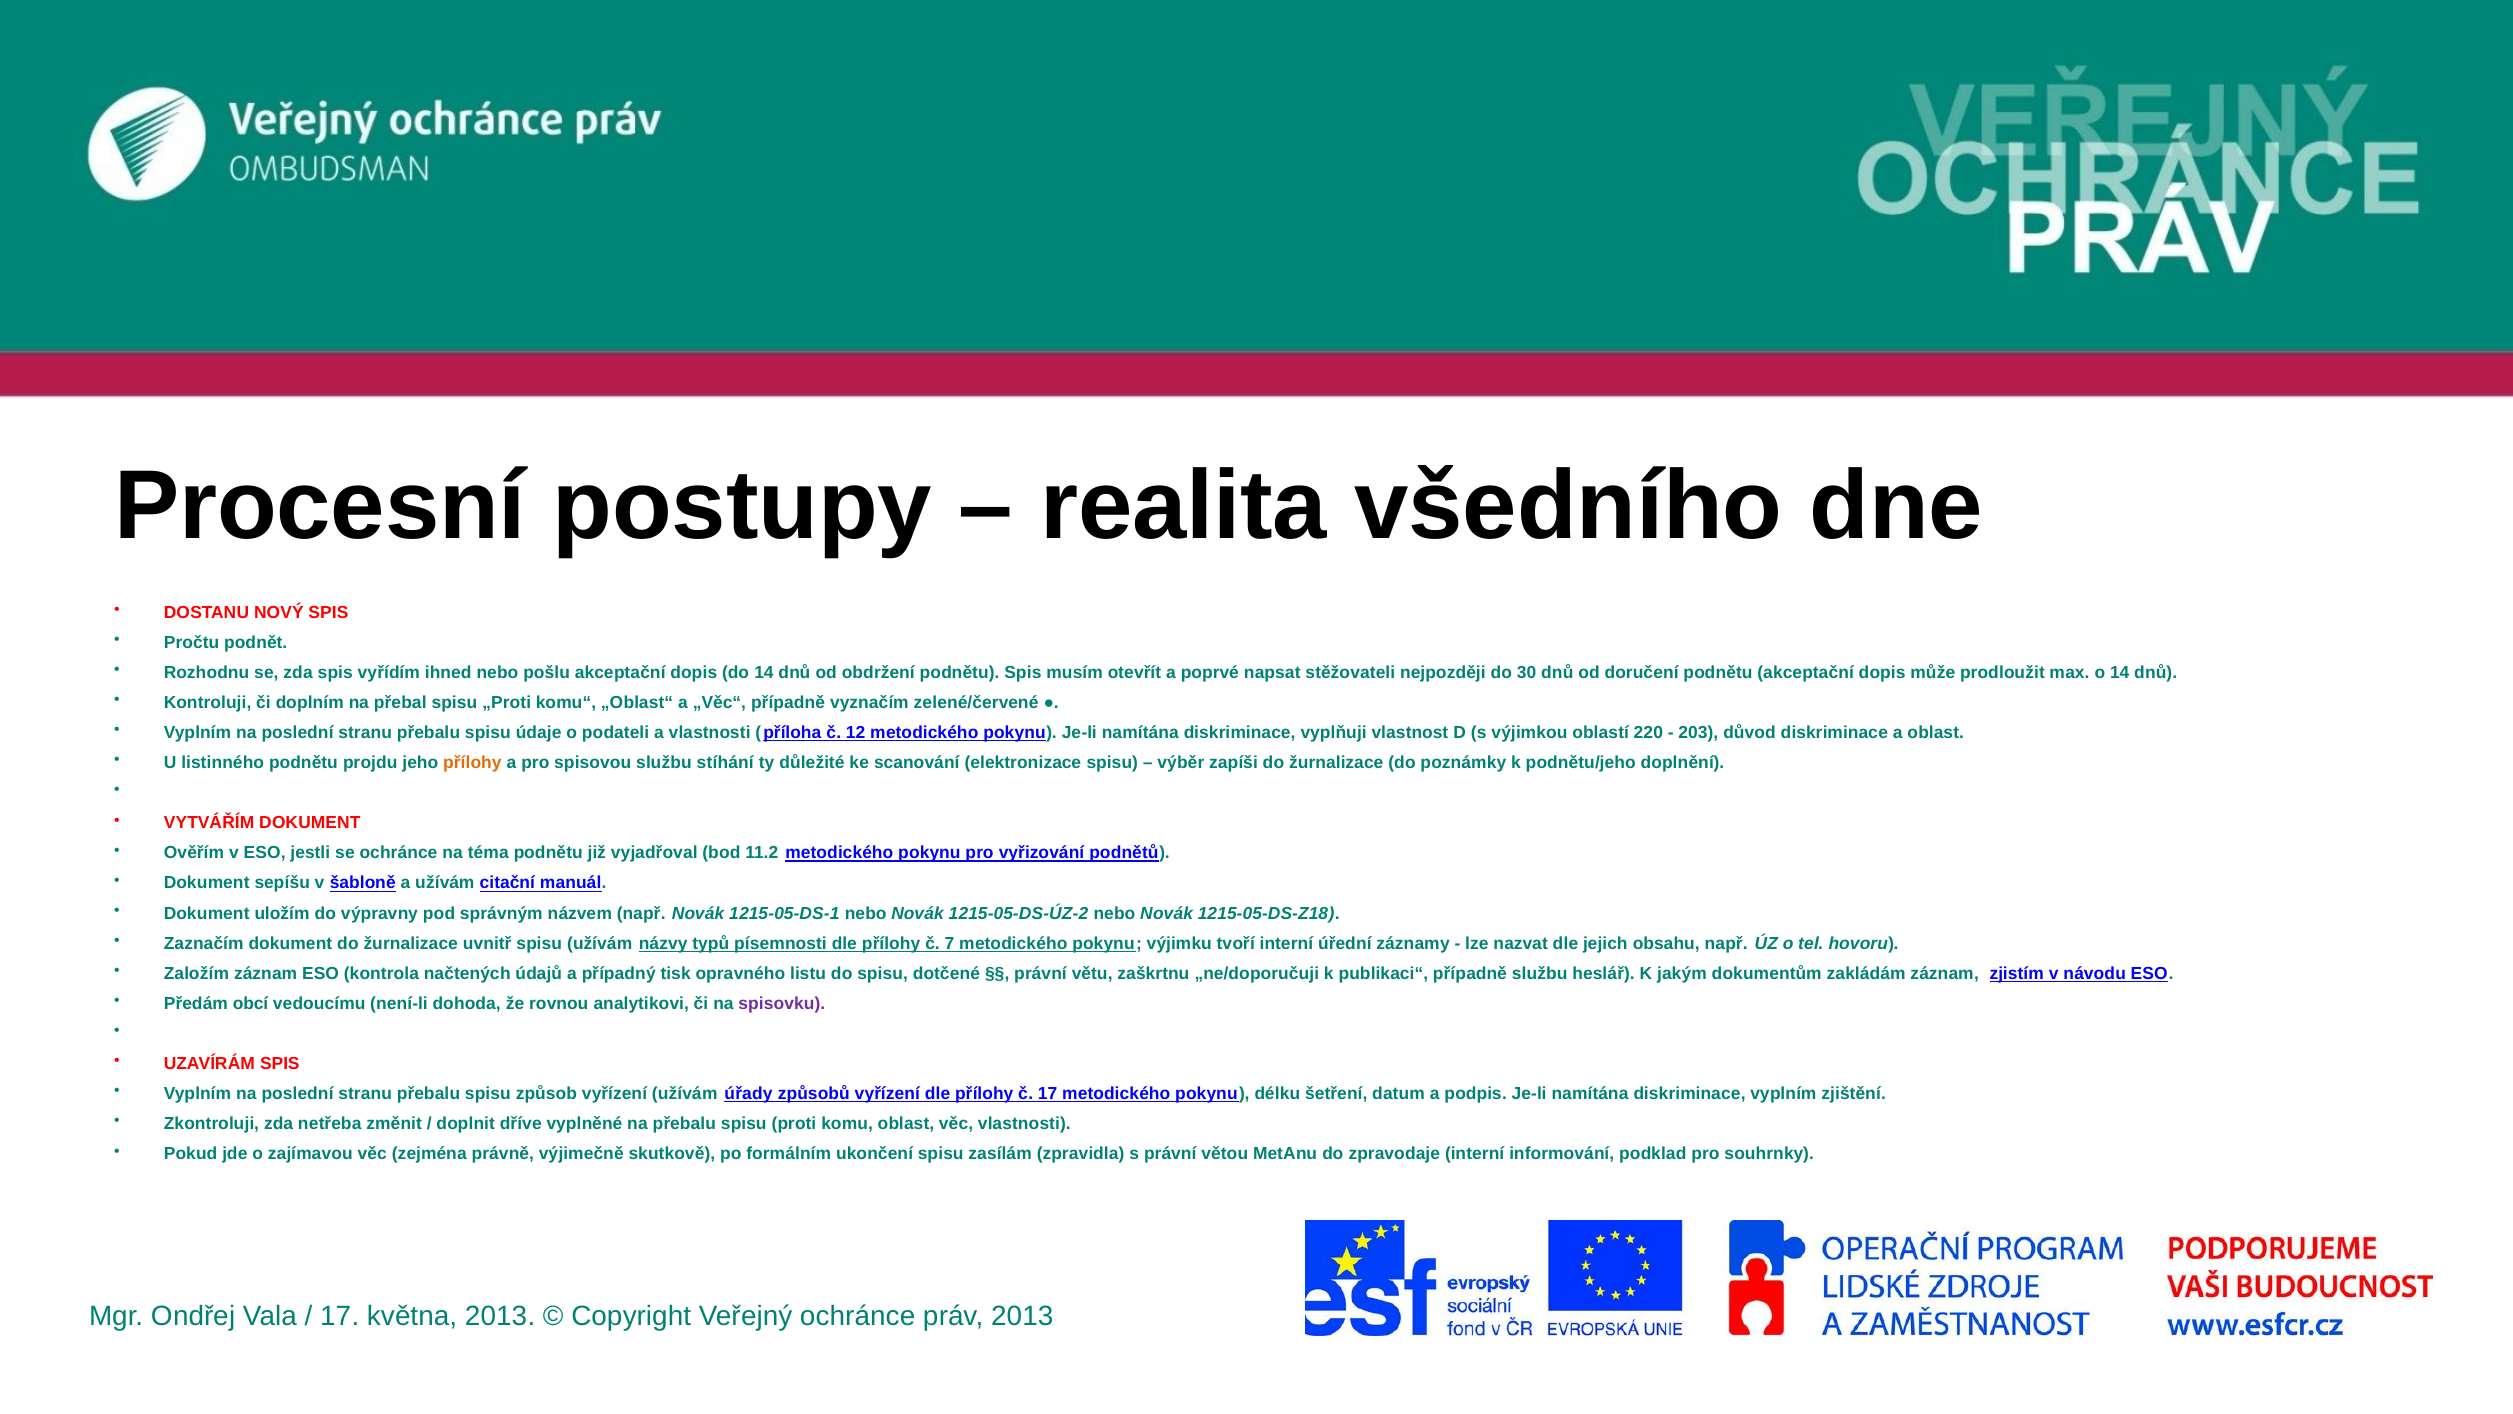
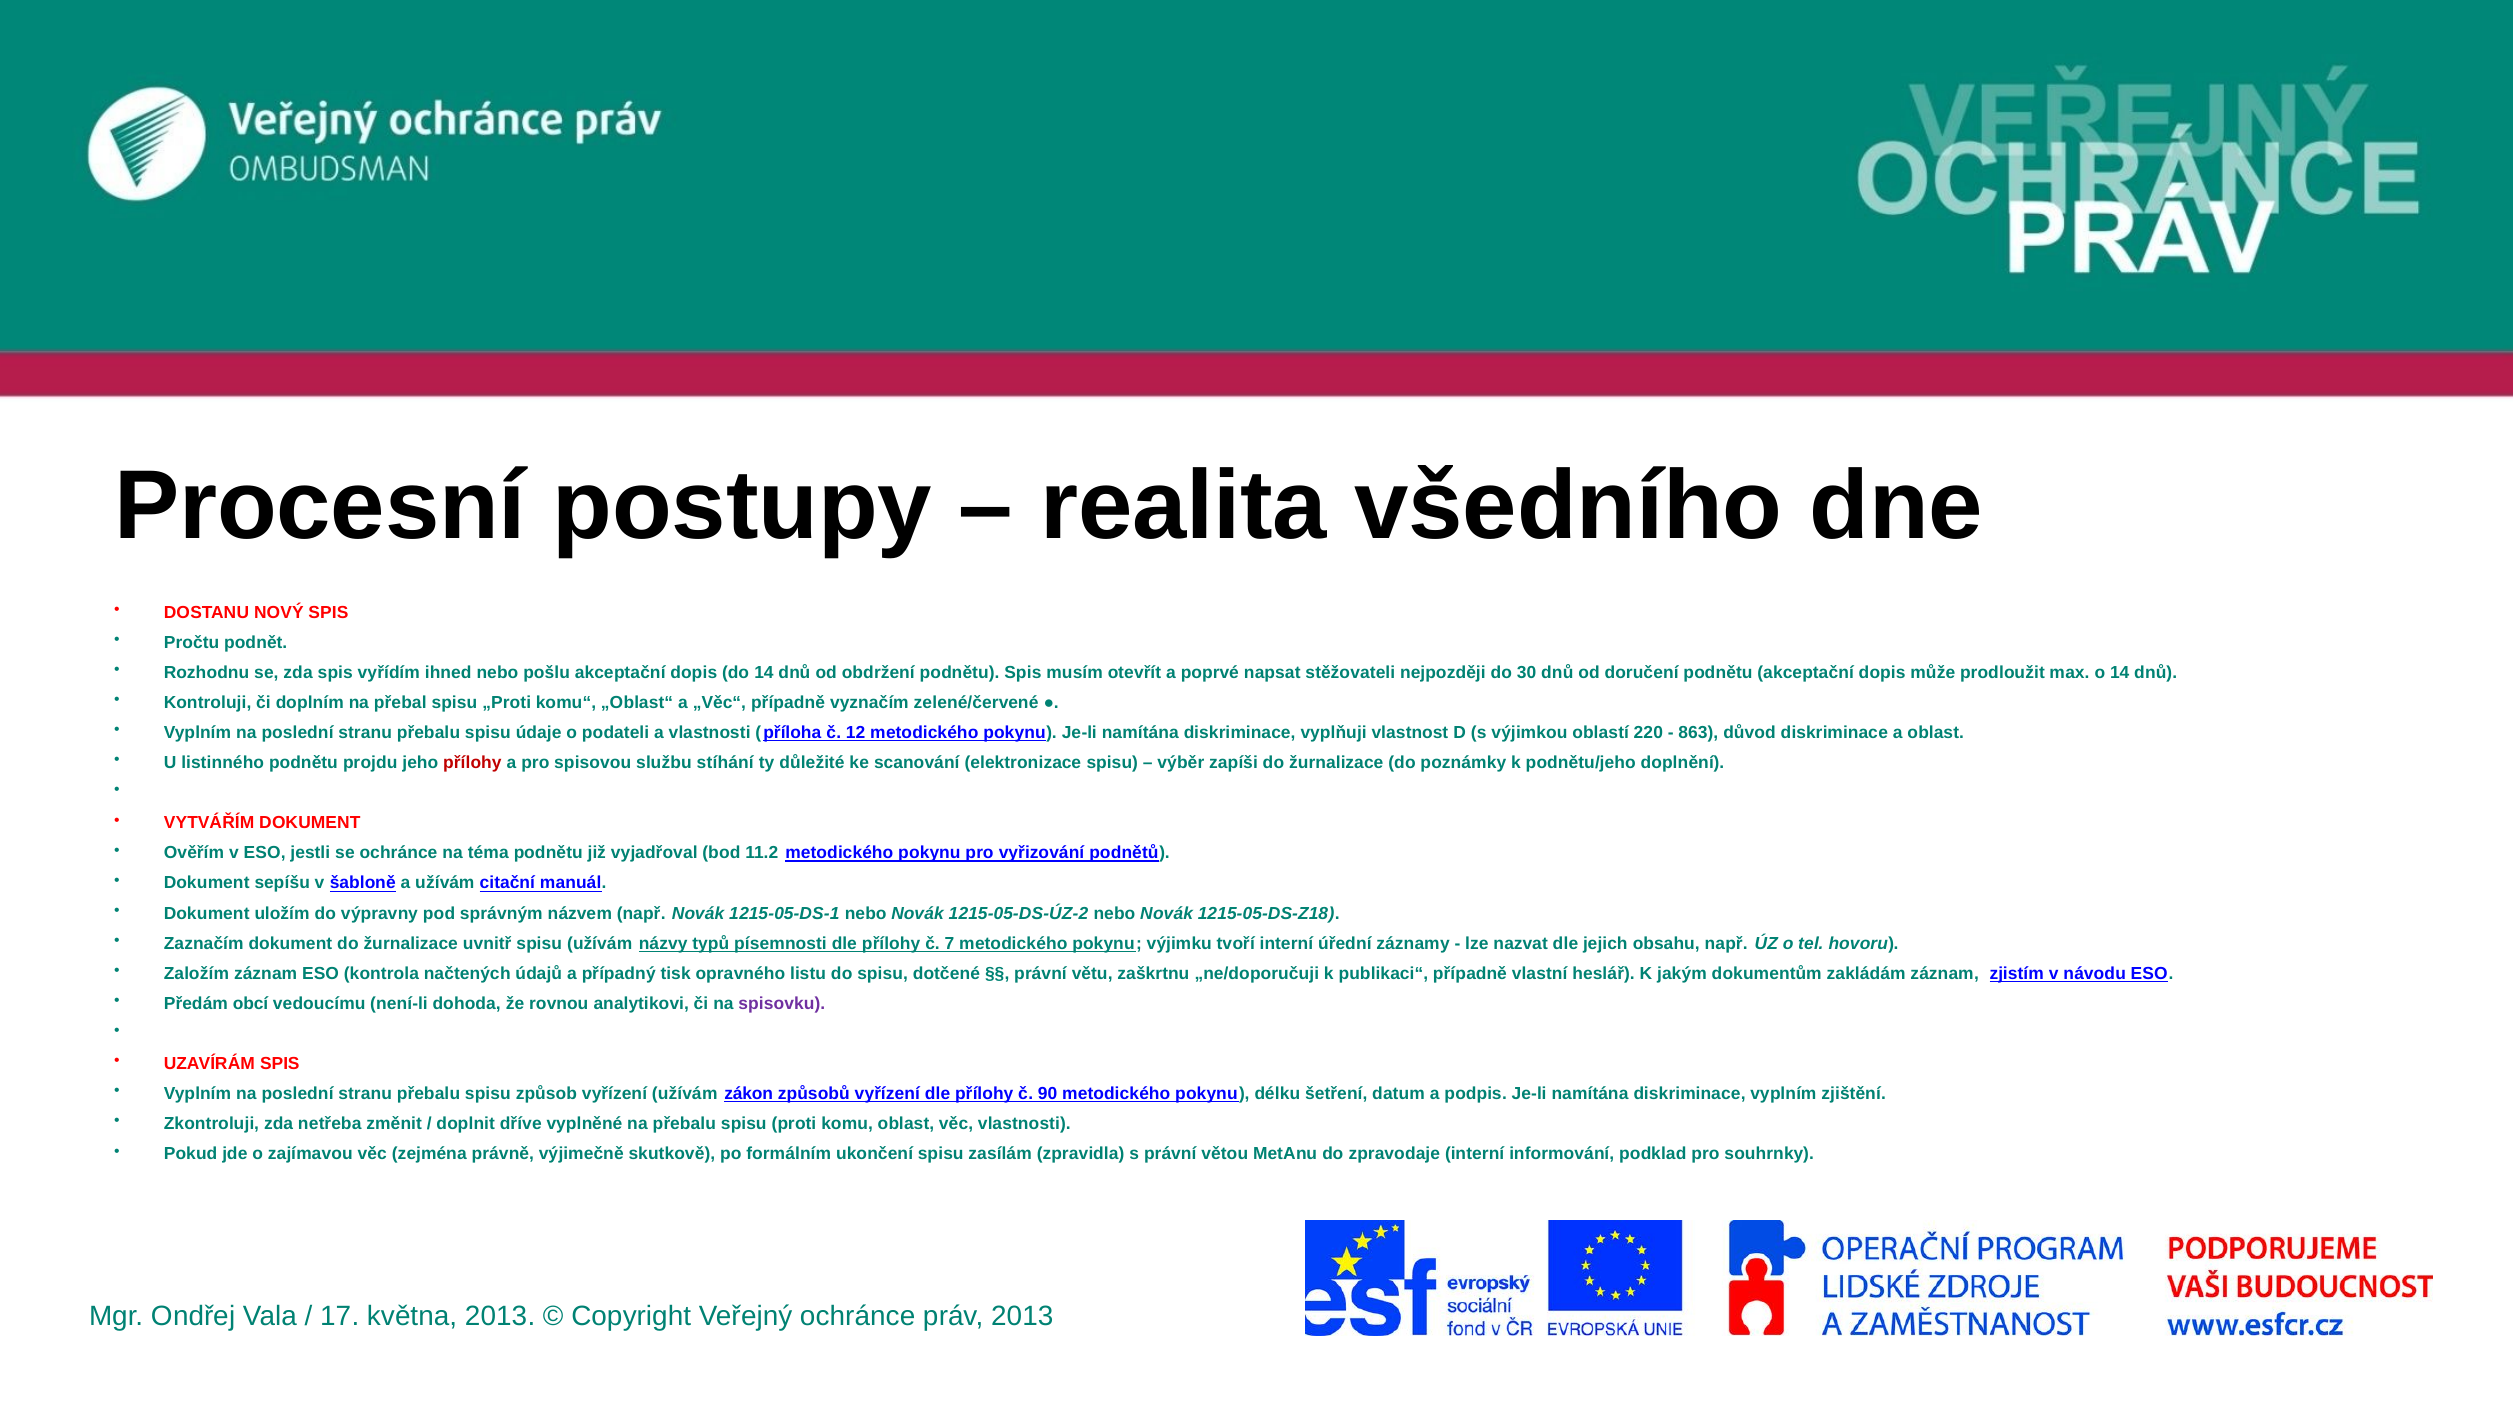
203: 203 -> 863 (1698, 733)
přílohy colour: orange -> red (472, 763)
případně službu: službu -> vlastní (1540, 973)
úřady: úřady -> zákon (749, 1094)
č 17: 17 -> 90 (1048, 1094)
